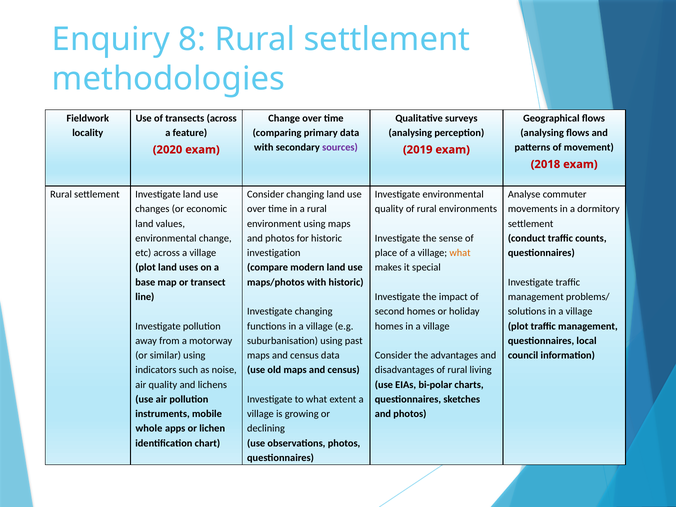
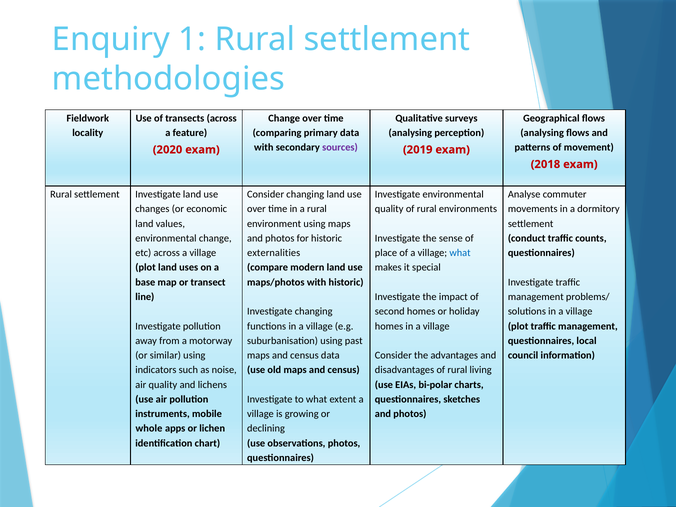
8: 8 -> 1 (192, 39)
investigation: investigation -> externalities (274, 253)
what colour: orange -> blue (460, 253)
